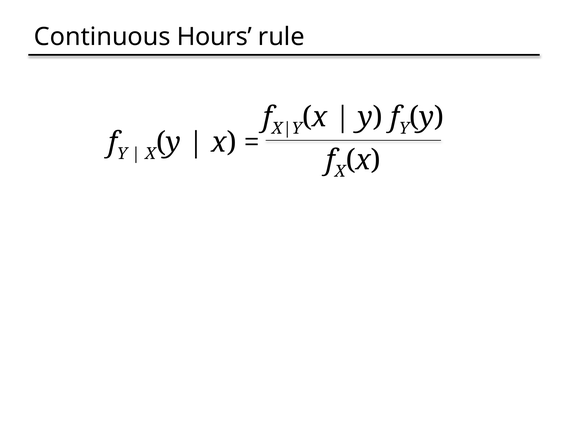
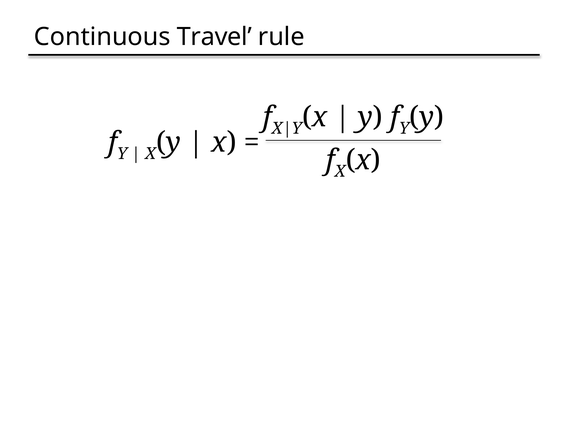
Hours: Hours -> Travel (214, 37)
